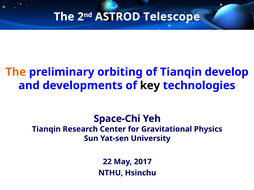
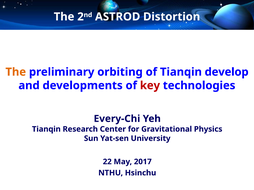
Telescope: Telescope -> Distortion (172, 17)
key colour: black -> red (150, 86)
Space-Chi: Space-Chi -> Every-Chi (117, 119)
